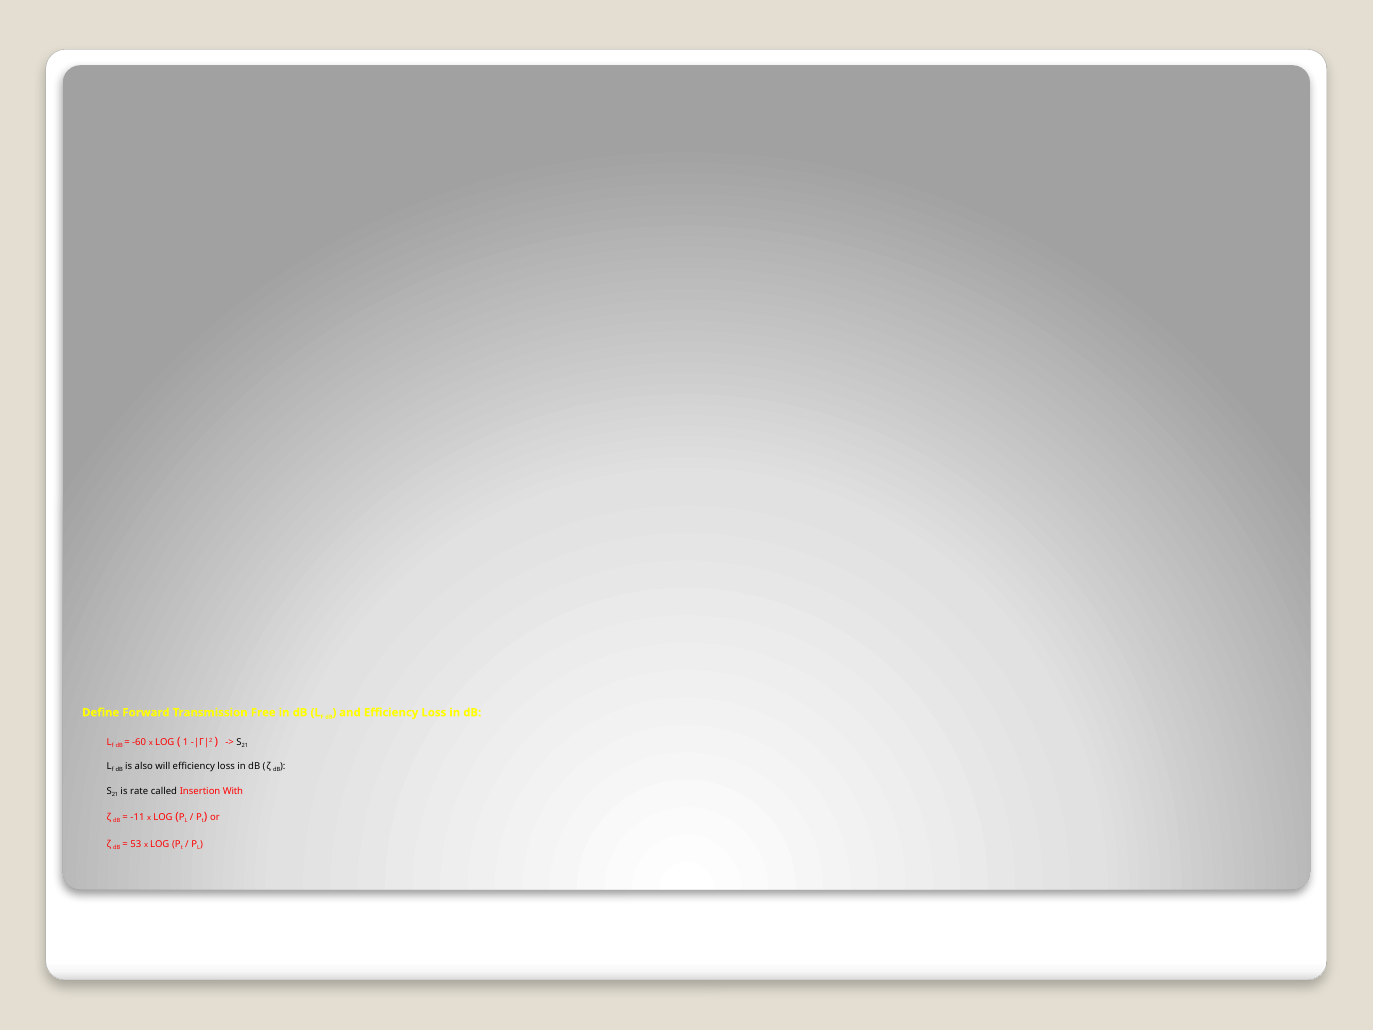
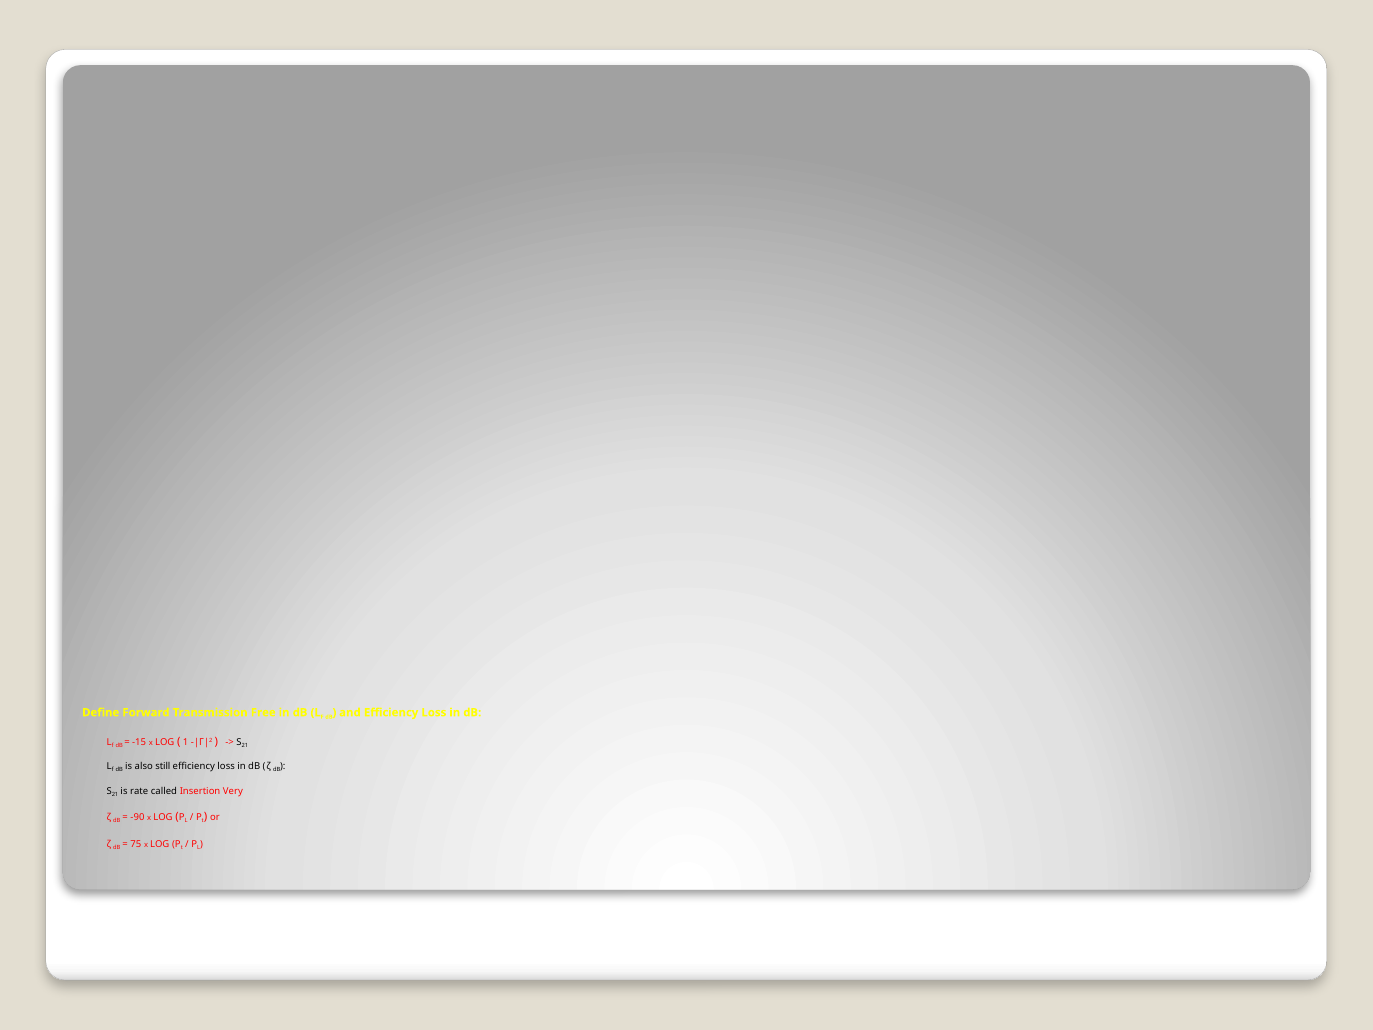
-60: -60 -> -15 (139, 742)
will: will -> still (163, 766)
With: With -> Very (233, 791)
-11: -11 -> -90 (138, 817)
53: 53 -> 75 (136, 844)
